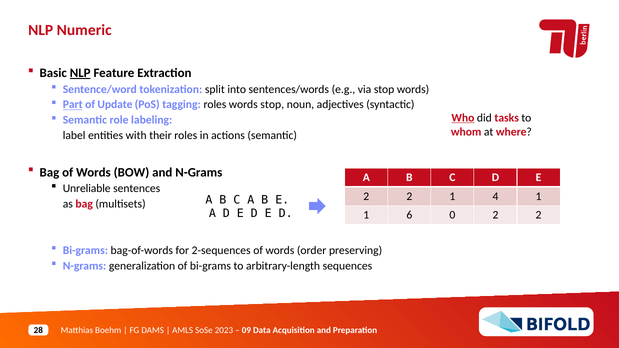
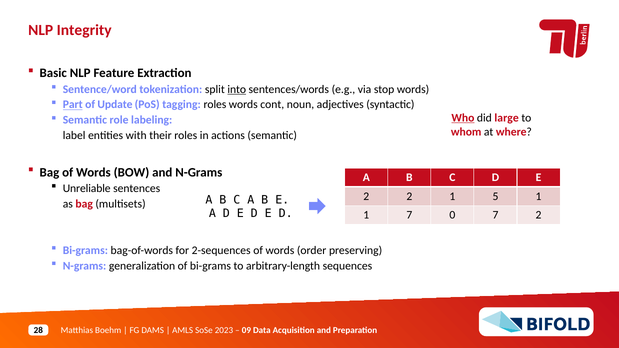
Numeric: Numeric -> Integrity (84, 30)
NLP underline: present -> none (80, 73)
into underline: none -> present (237, 89)
words stop: stop -> cont (272, 105)
tasks: tasks -> large (507, 118)
4: 4 -> 5 (495, 196)
1 6: 6 -> 7 (409, 215)
0 2: 2 -> 7 (495, 215)
